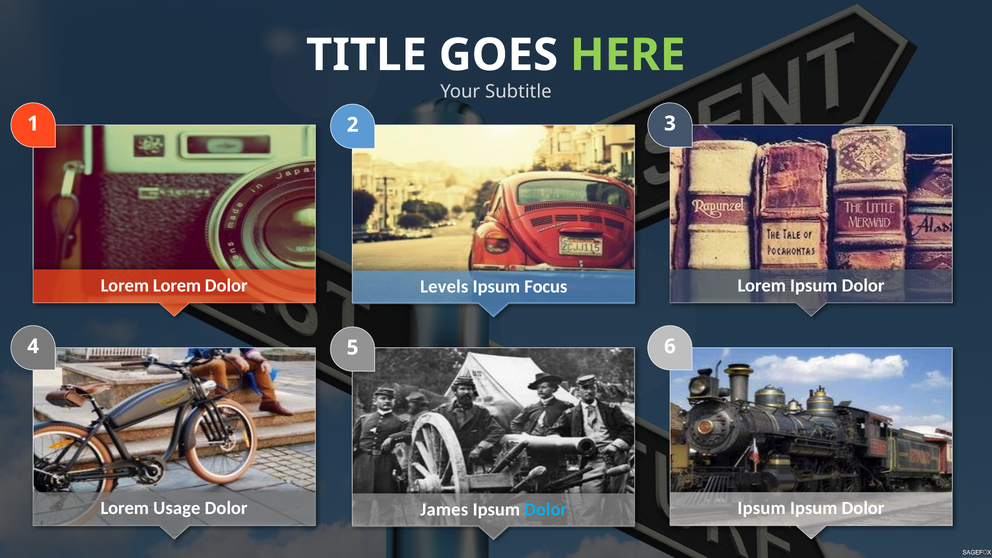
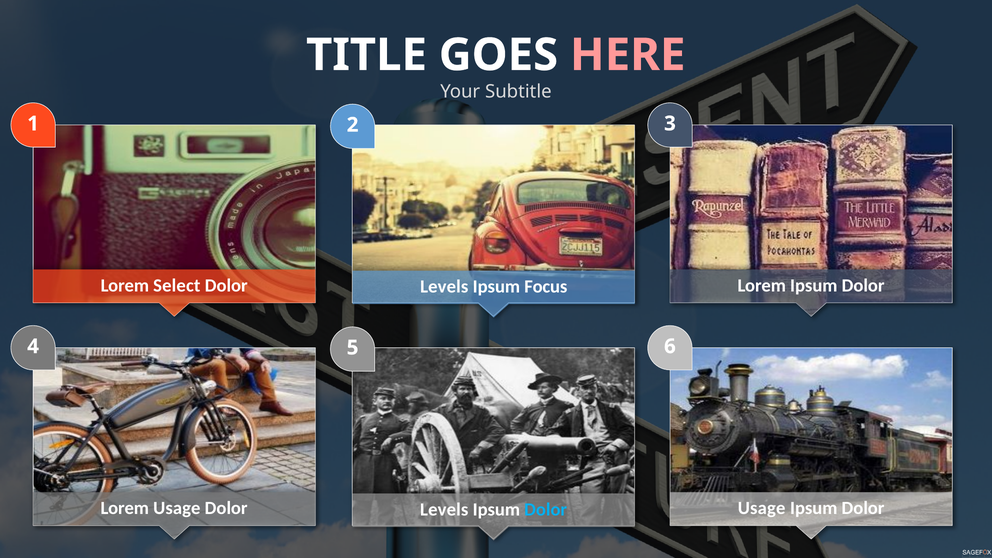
HERE colour: light green -> pink (628, 55)
Lorem Lorem: Lorem -> Select (177, 285)
Ipsum: Ipsum -> Usage (762, 508)
James: James -> Levels (444, 510)
